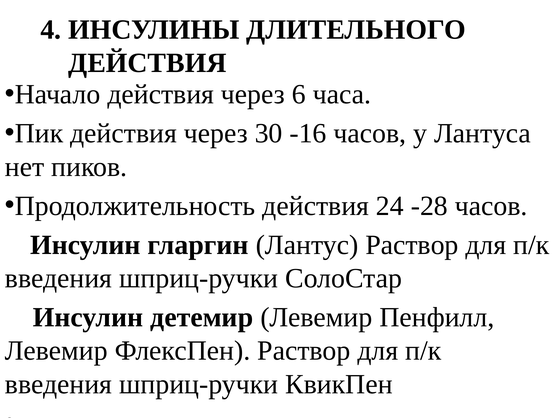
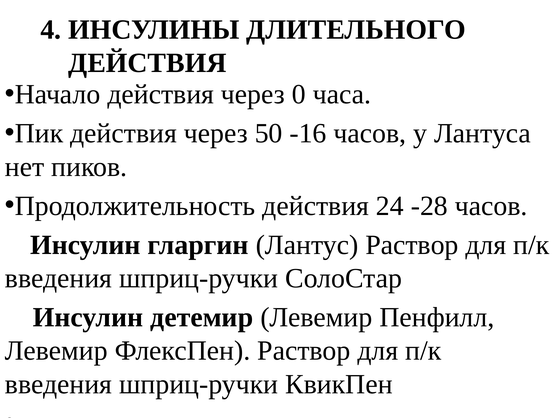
6: 6 -> 0 (299, 94)
30: 30 -> 50 (269, 133)
